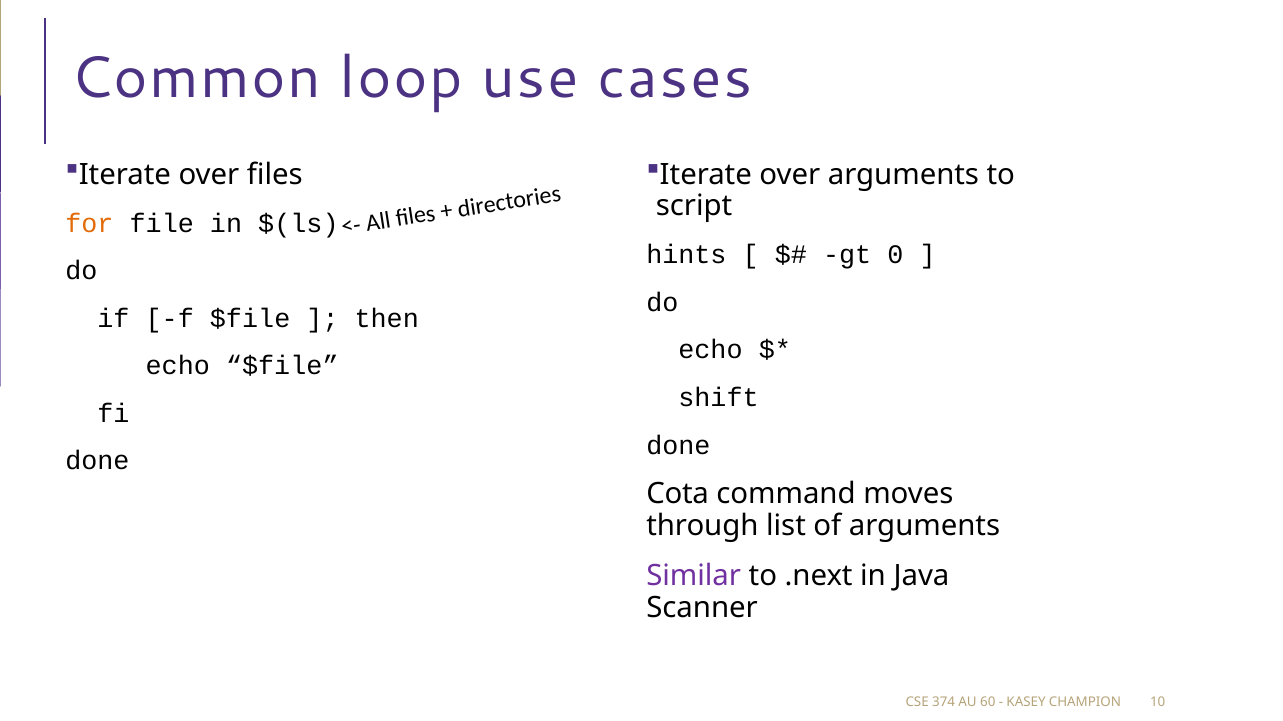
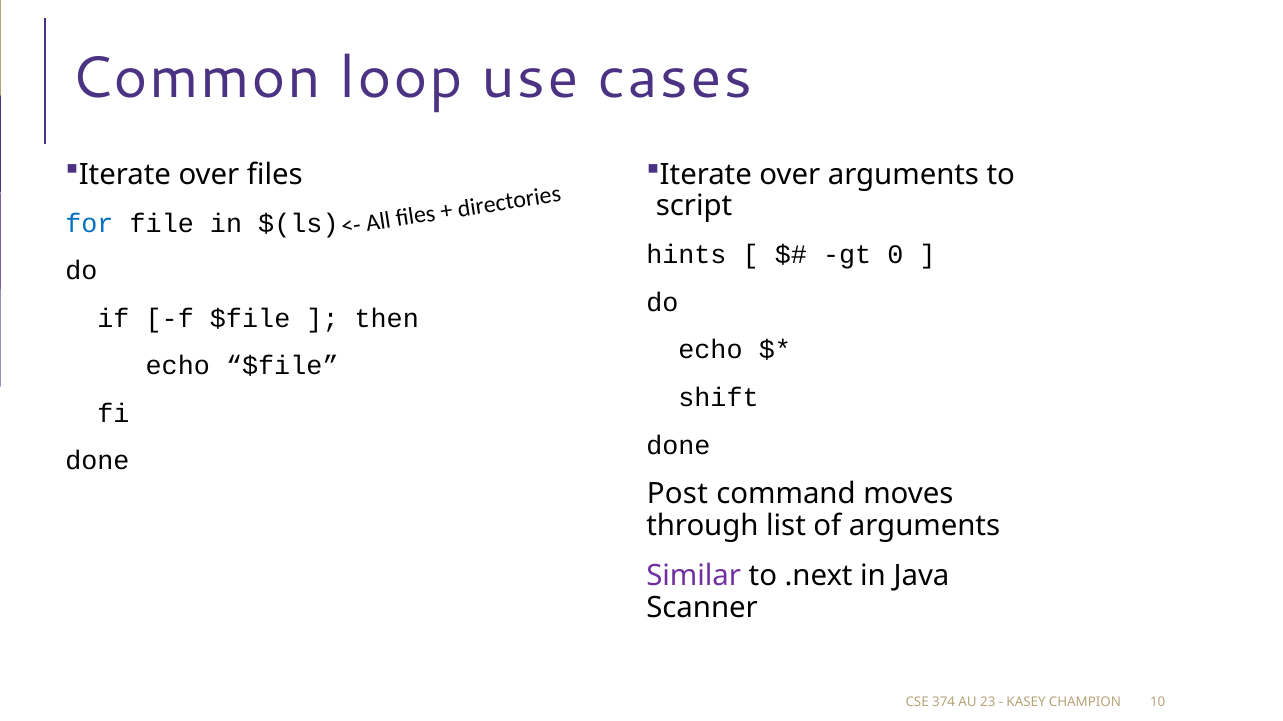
for colour: orange -> blue (89, 224)
Cota: Cota -> Post (677, 495)
60: 60 -> 23 (988, 703)
